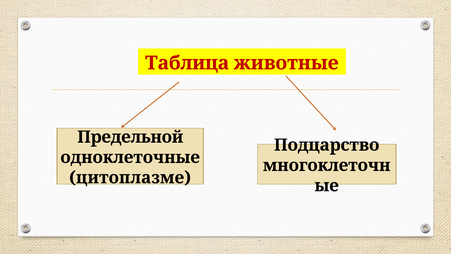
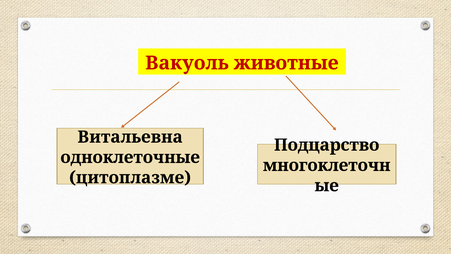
Таблица: Таблица -> Вакуоль (187, 63)
Предельной: Предельной -> Витальевна (130, 137)
